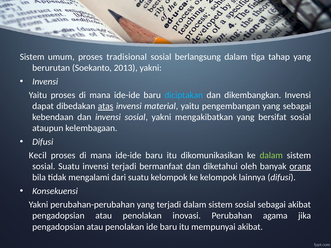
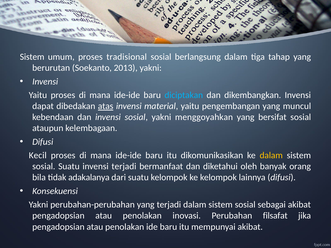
yang sebagai: sebagai -> muncul (297, 106)
mengakibatkan: mengakibatkan -> menggoyahkan (204, 117)
dalam colour: light green -> yellow (271, 156)
orang underline: present -> none (300, 167)
mengalami: mengalami -> adakalanya (89, 178)
agama: agama -> filsafat (275, 216)
